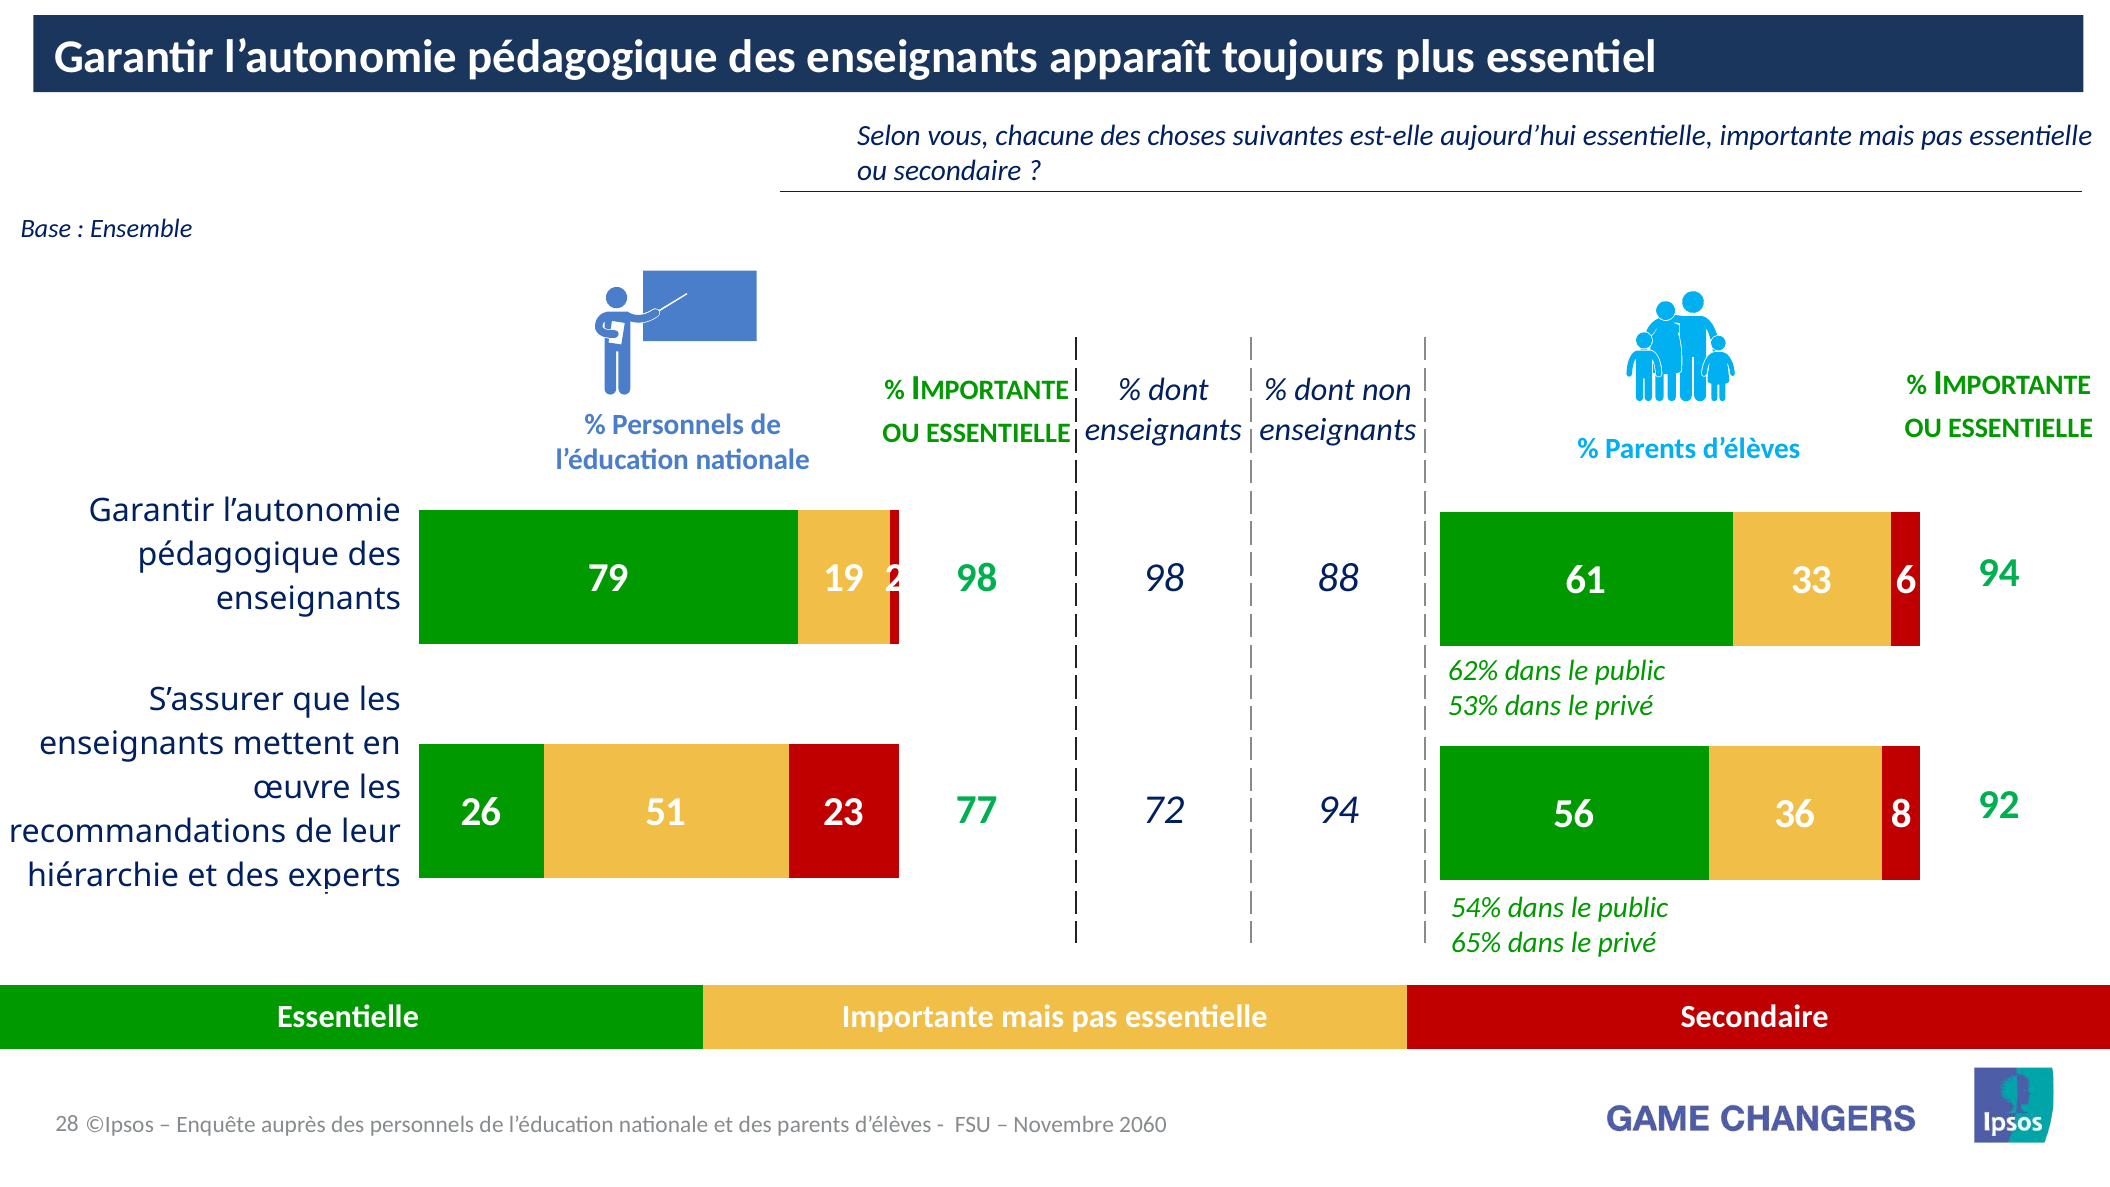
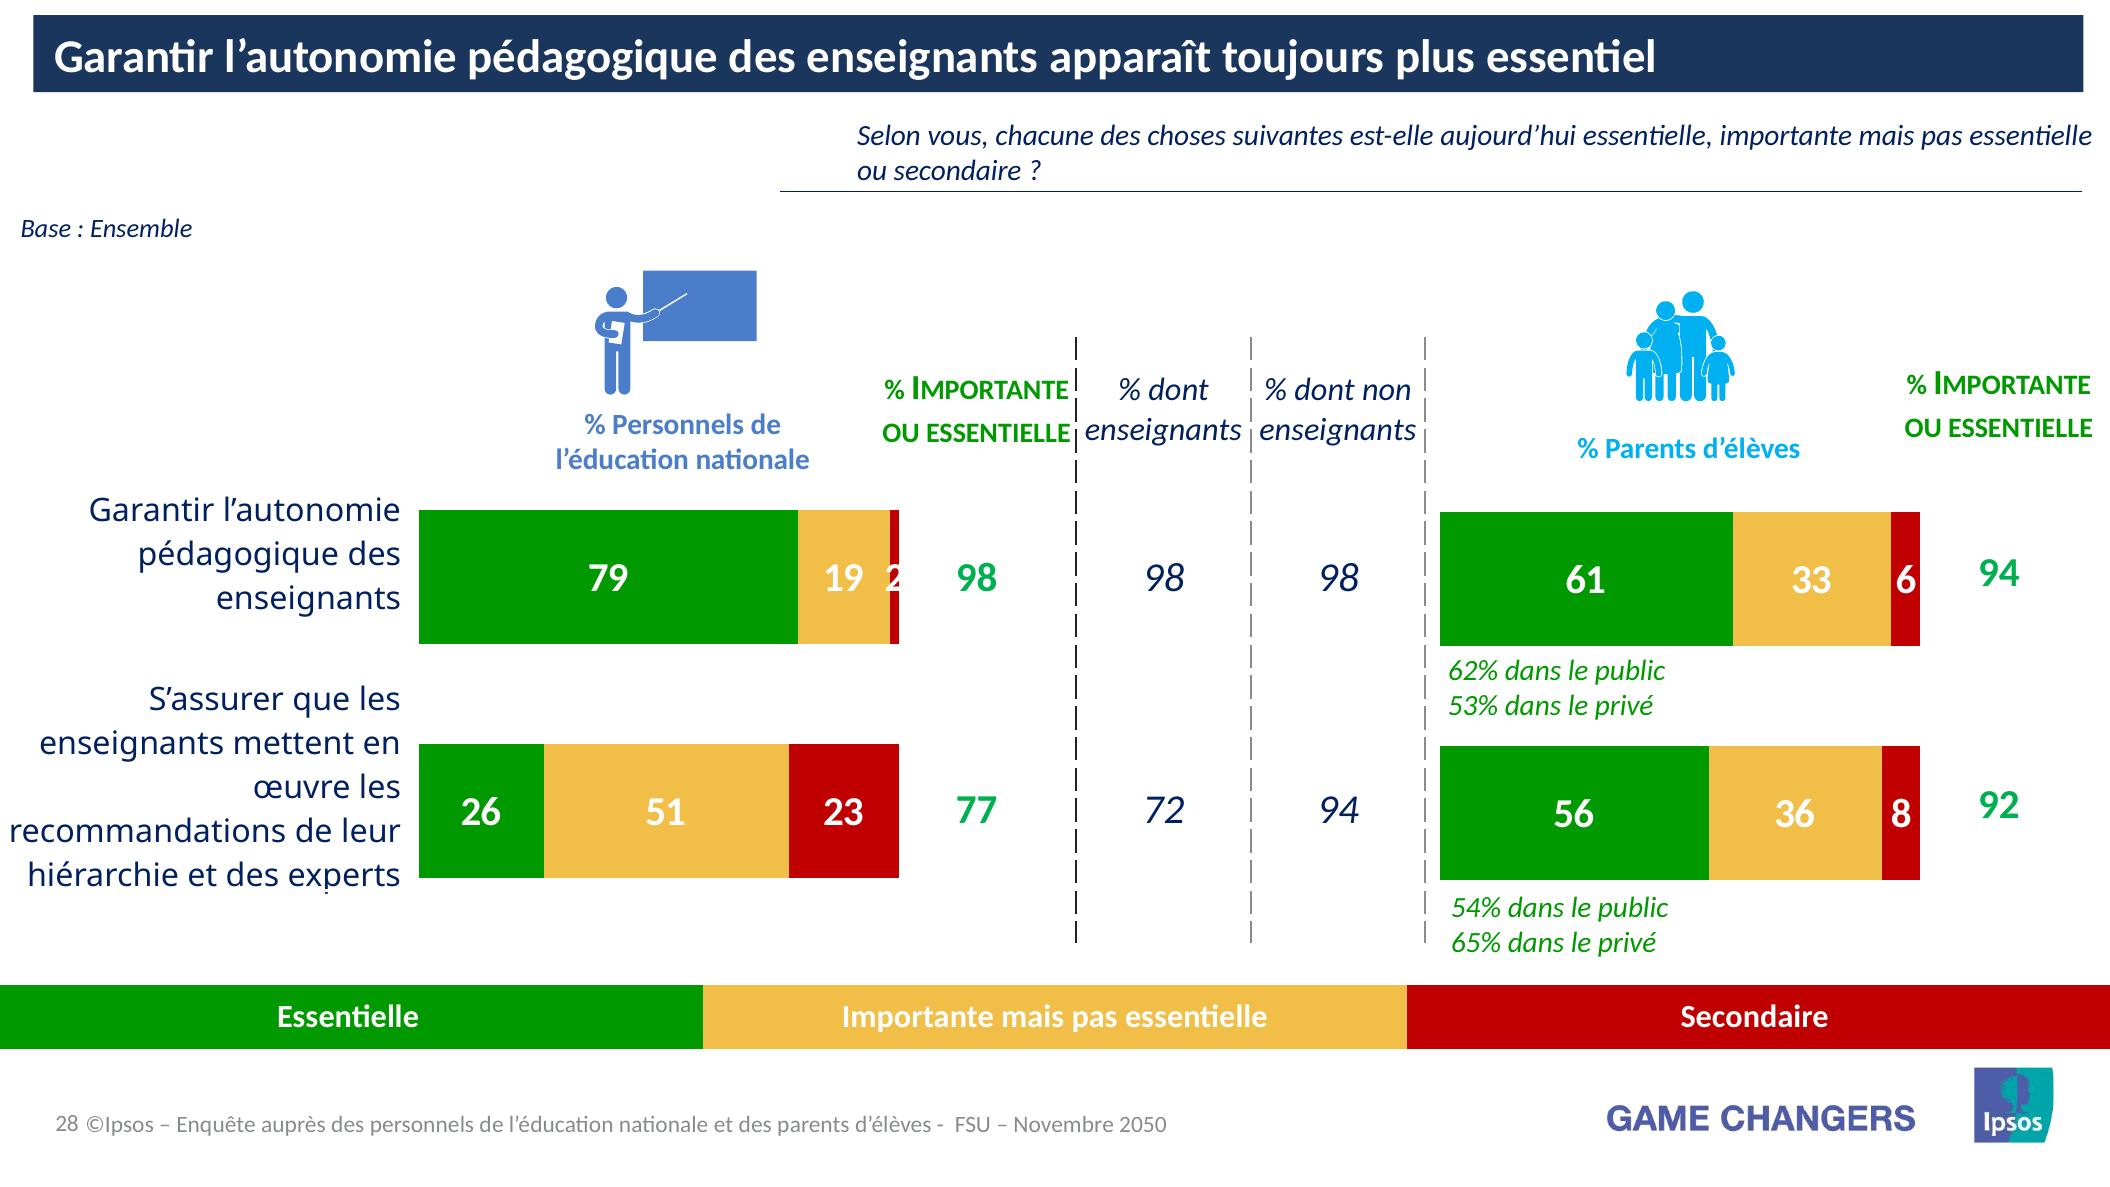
98 98 88: 88 -> 98 (1338, 578)
2060: 2060 -> 2050 (1143, 1125)
